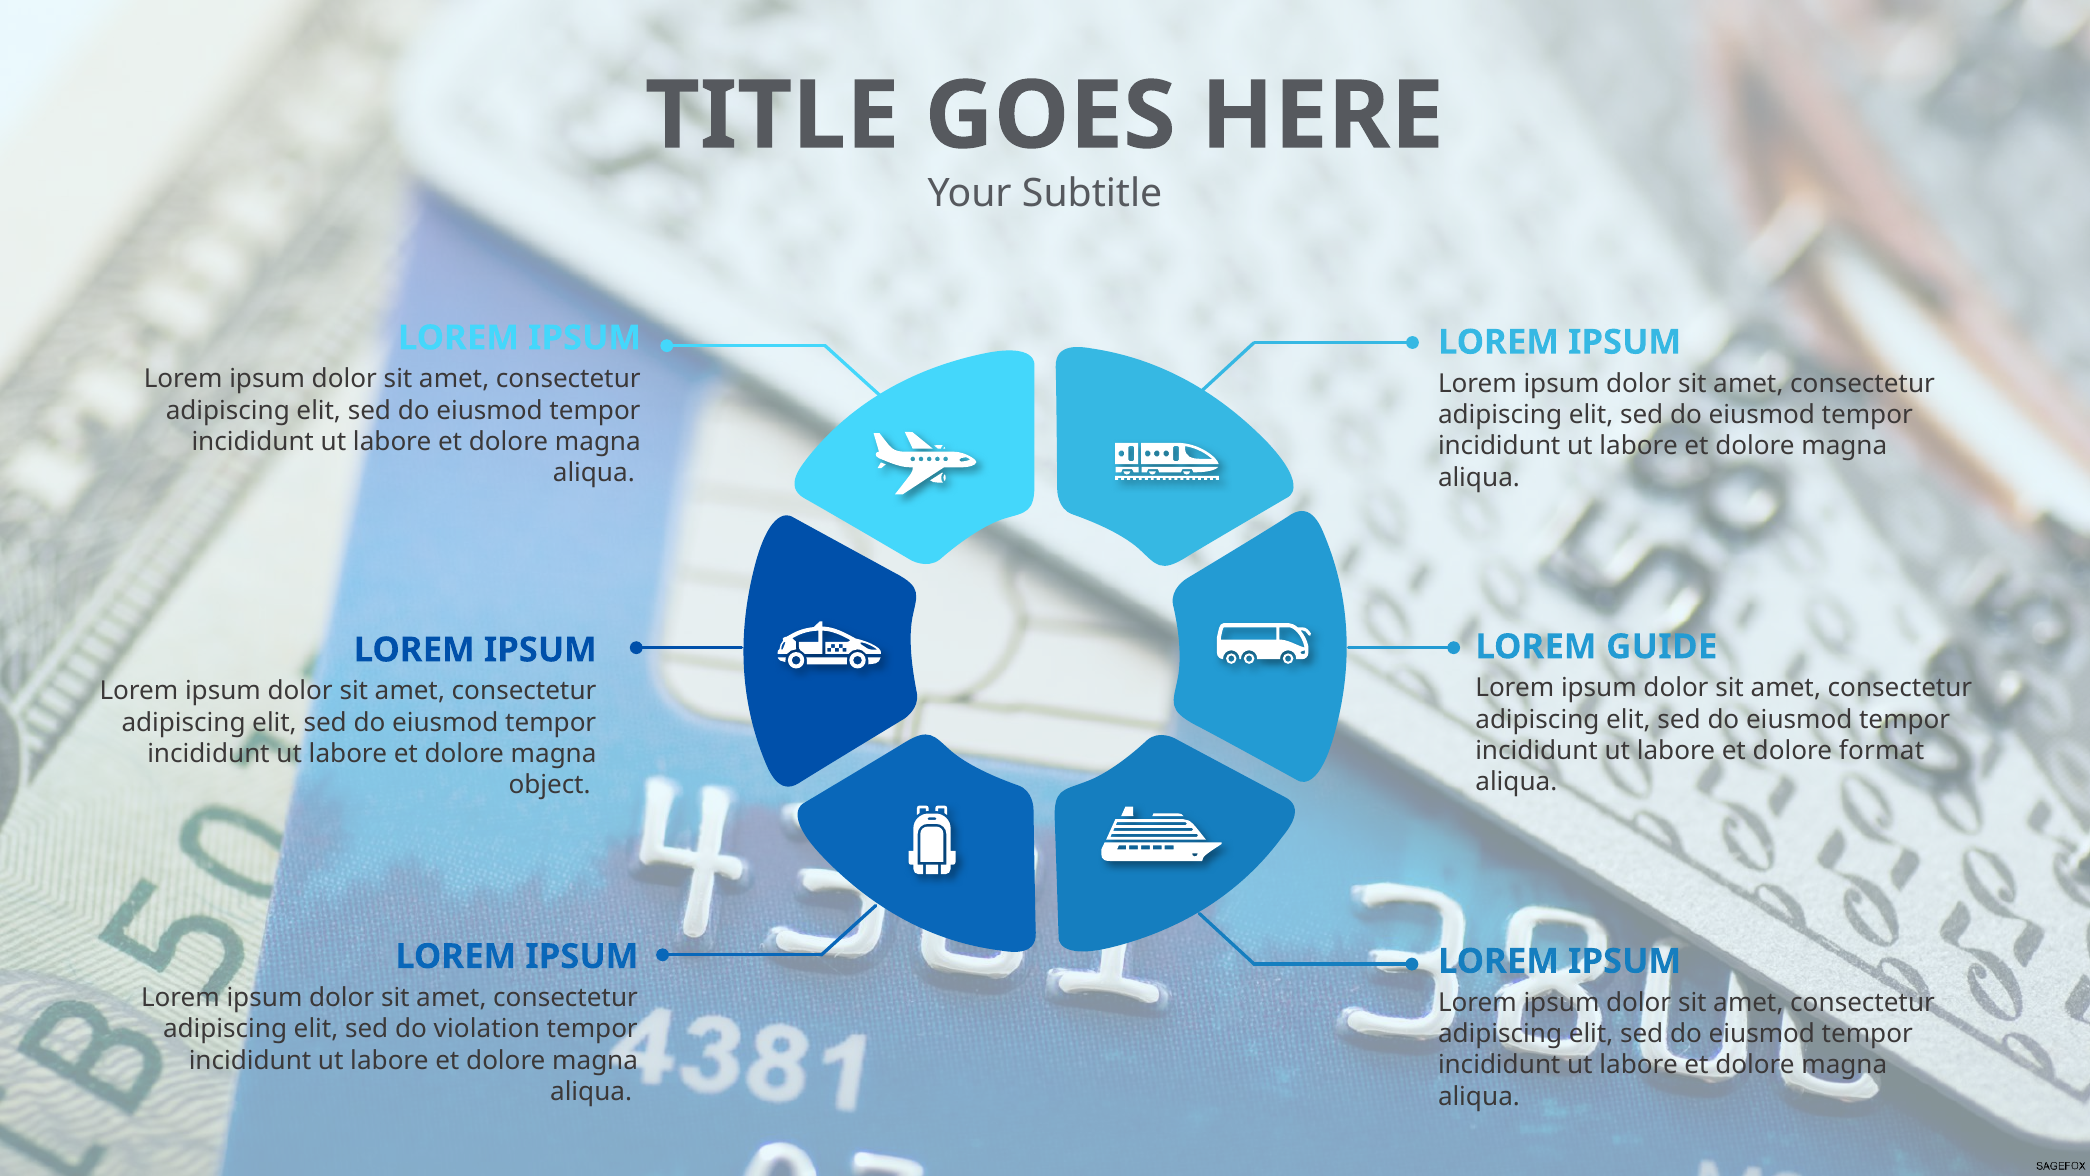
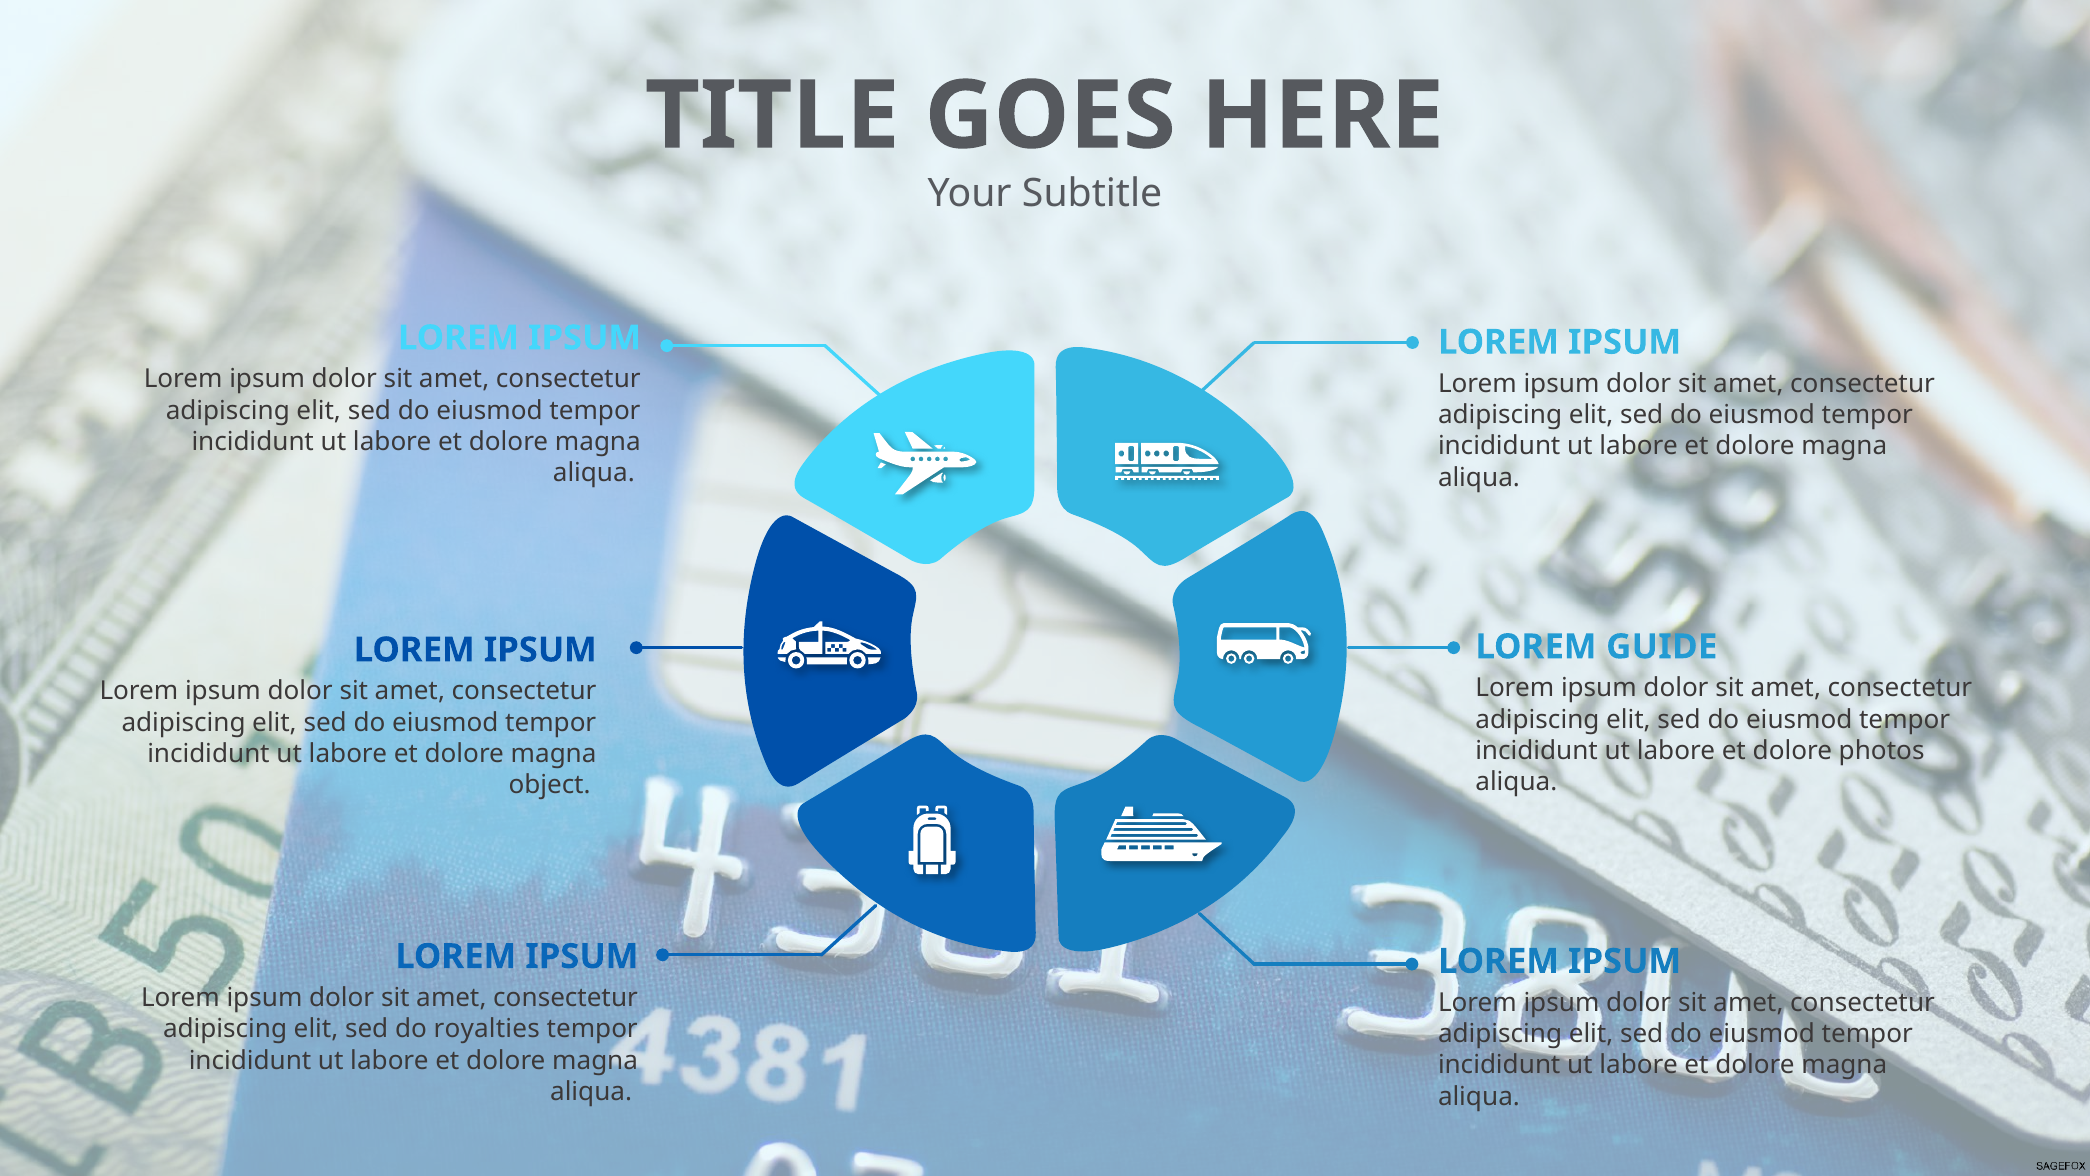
format: format -> photos (1882, 751)
violation: violation -> royalties (487, 1029)
